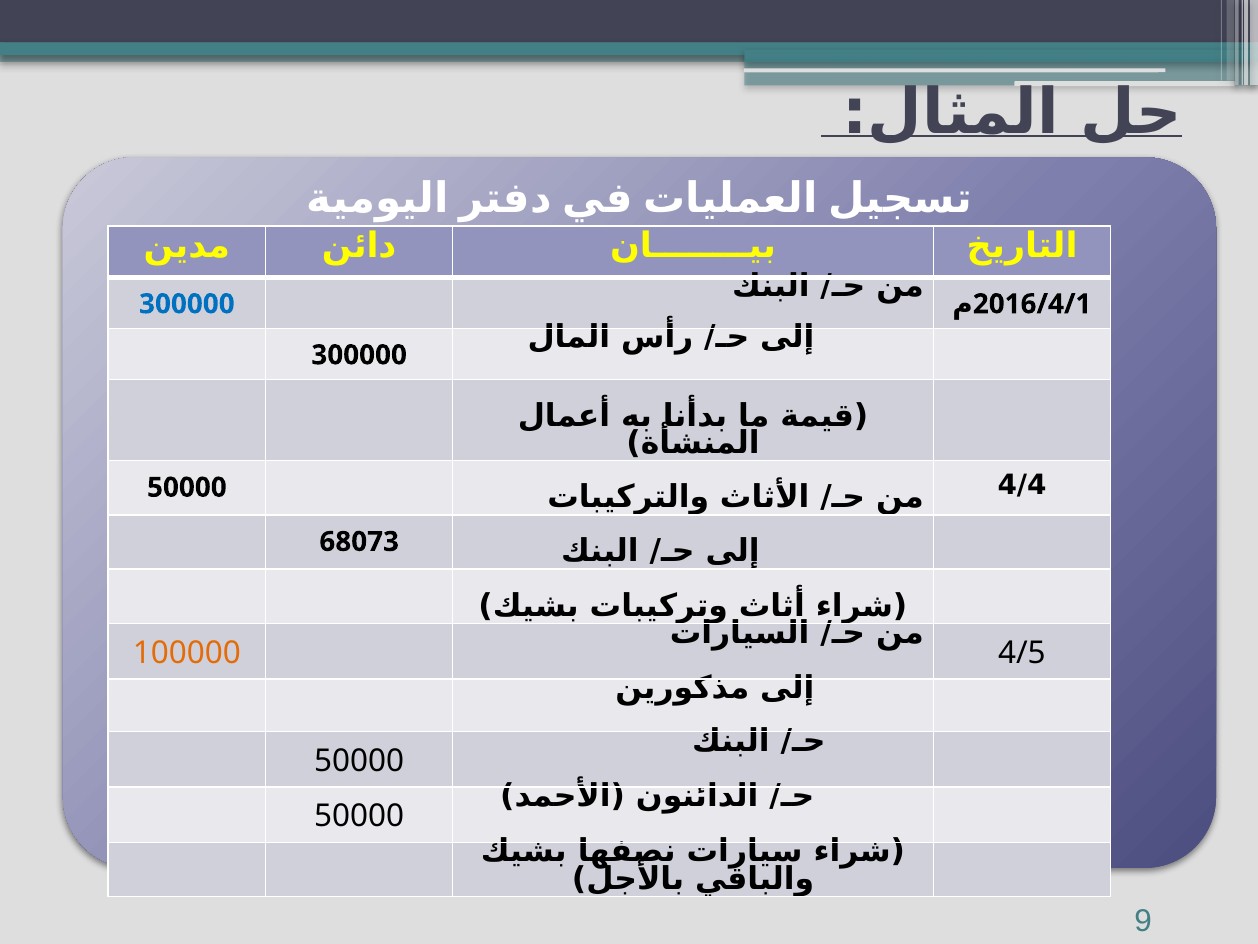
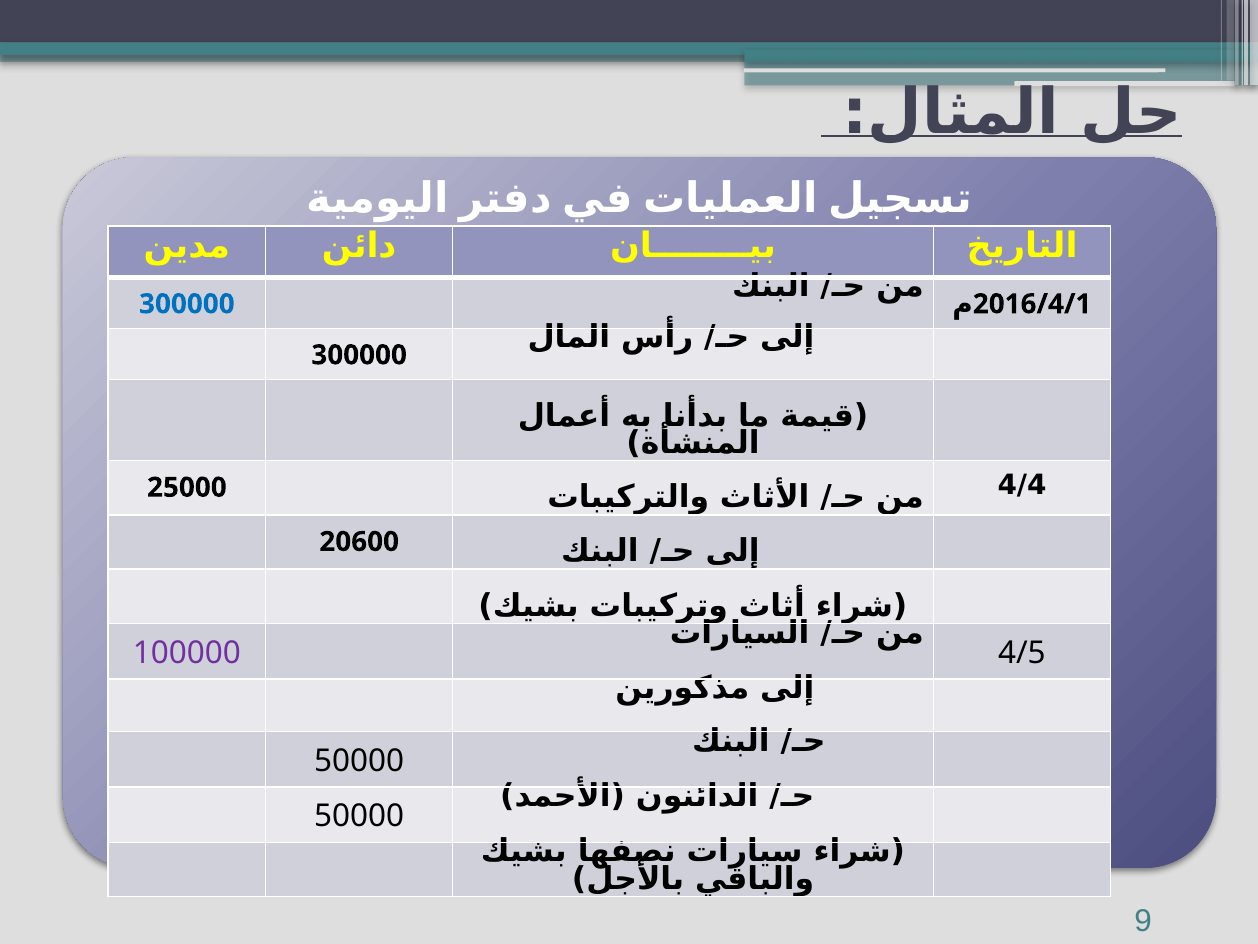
50000: 50000 -> 25000 (187, 487)
68073: 68073 -> 20600 (359, 541)
100000 colour: orange -> purple (187, 653)
